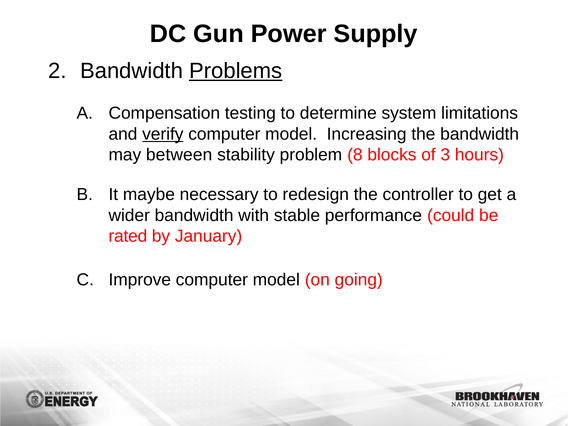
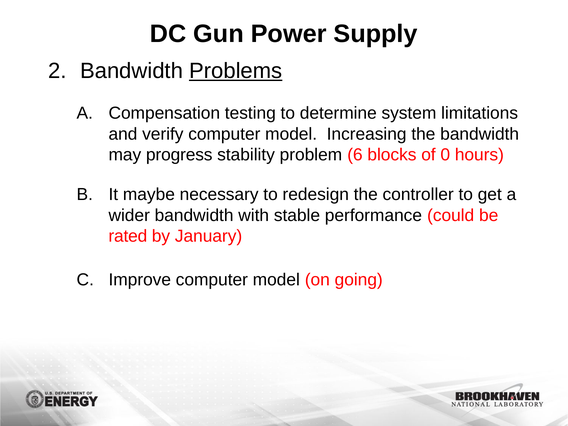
verify underline: present -> none (163, 134)
between: between -> progress (179, 155)
8: 8 -> 6 (355, 155)
3: 3 -> 0 (445, 155)
